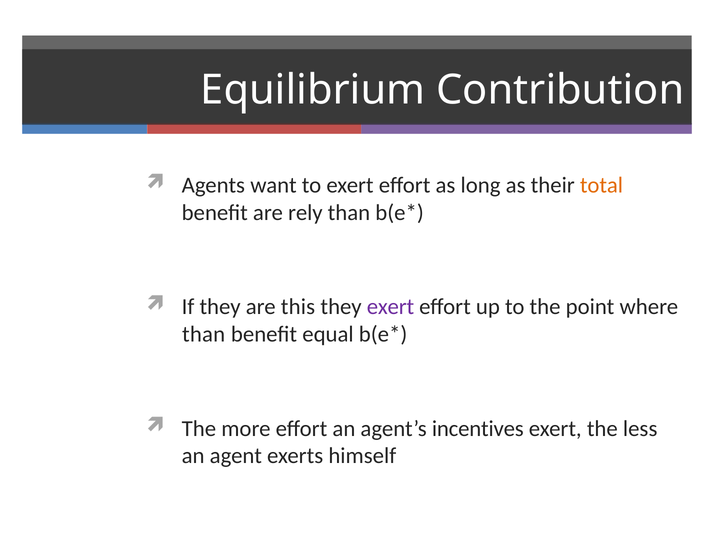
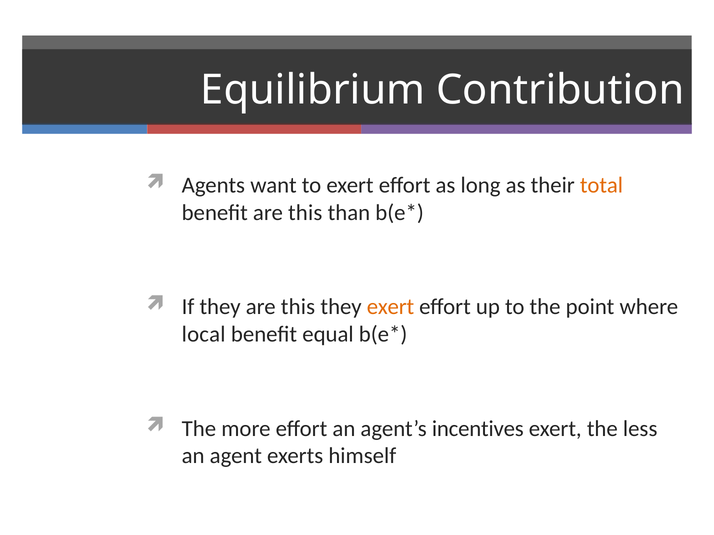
benefit are rely: rely -> this (305, 213)
exert colour: purple -> orange (390, 307)
than: than -> local (204, 335)
